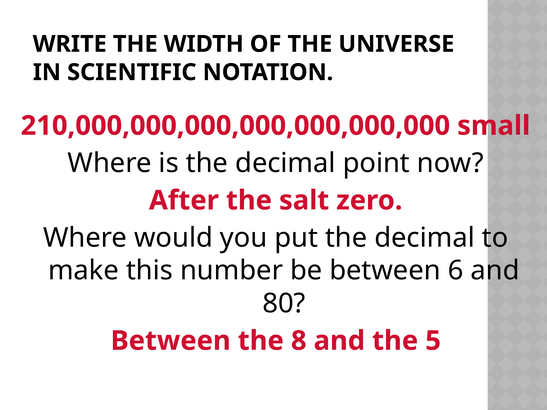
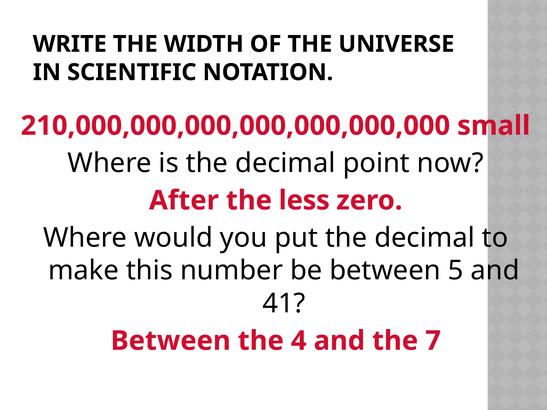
salt: salt -> less (304, 201)
6: 6 -> 5 (456, 271)
80: 80 -> 41 (284, 304)
8: 8 -> 4 (299, 341)
5: 5 -> 7 (433, 341)
